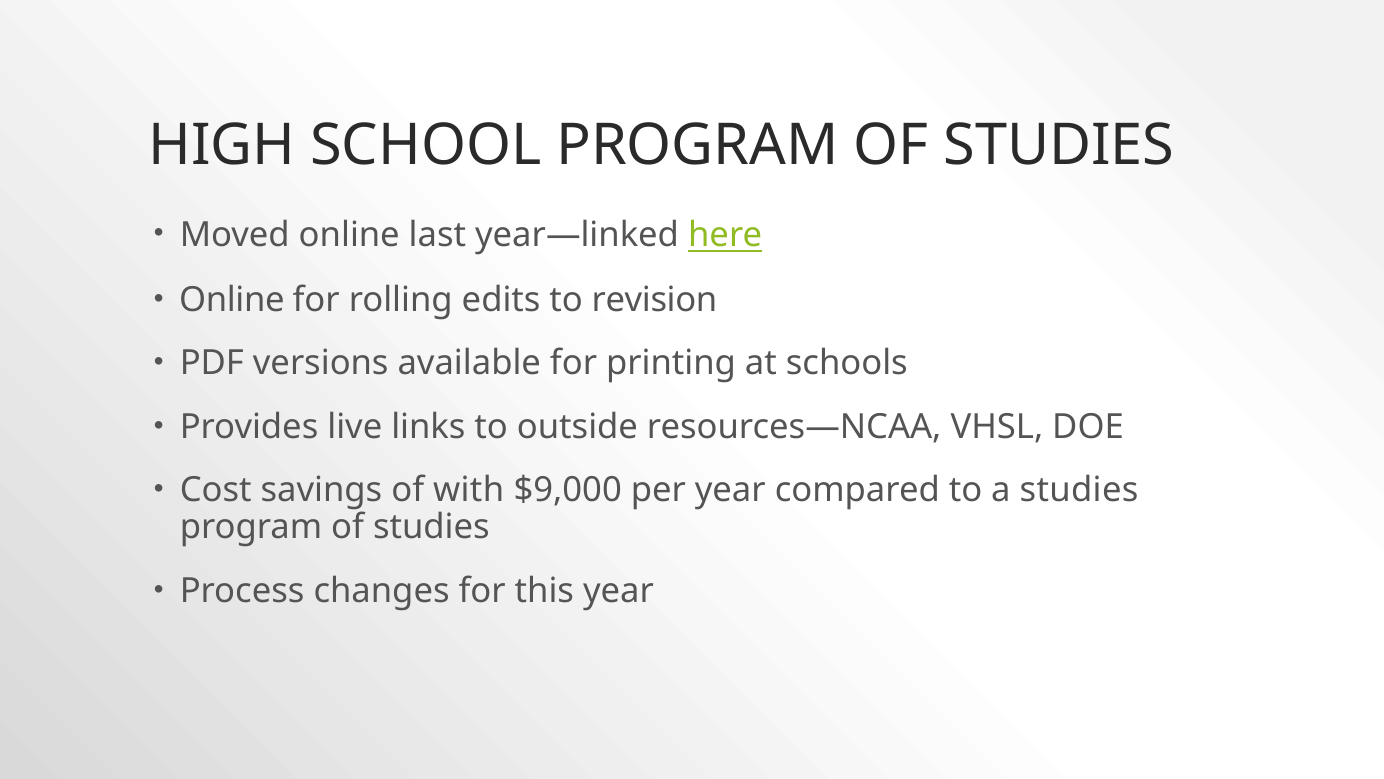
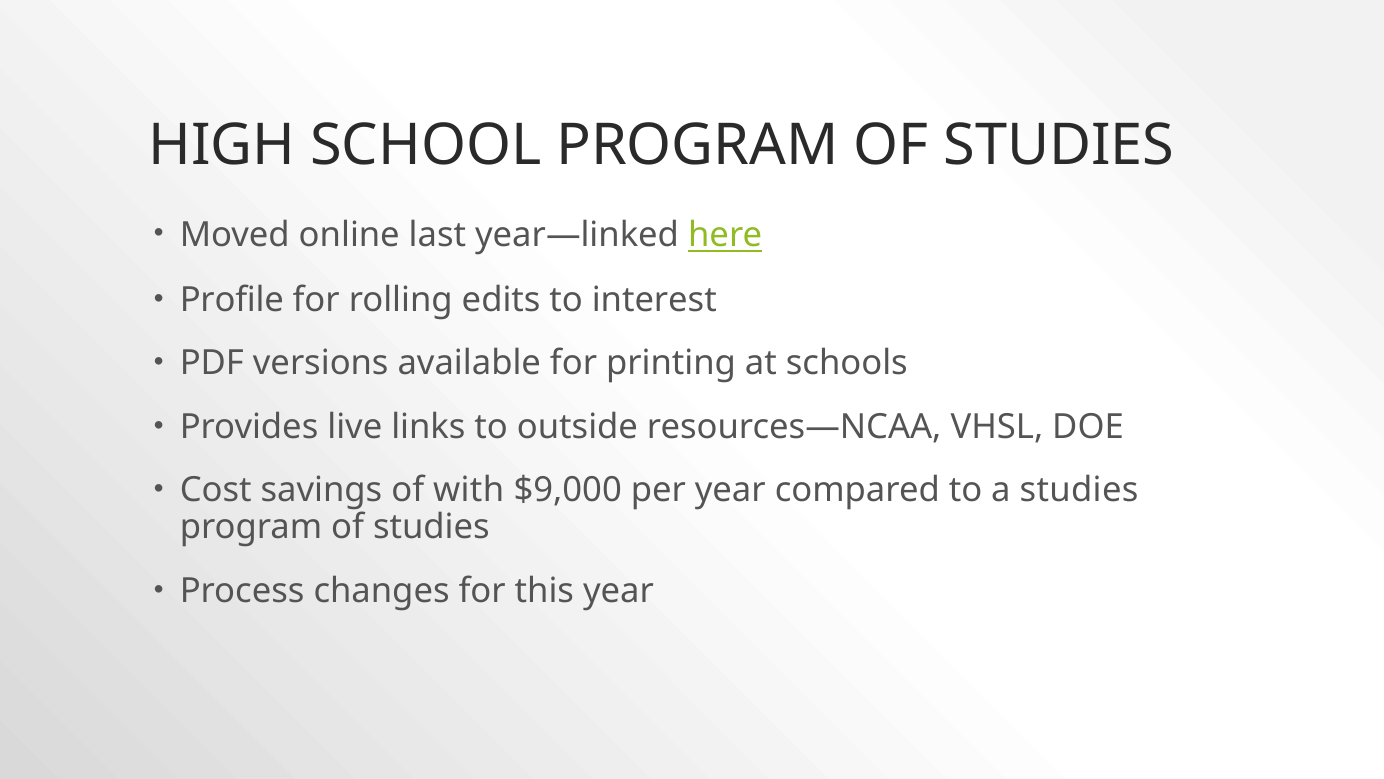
Online: Online -> Profile (232, 300)
revision: revision -> interest (654, 300)
